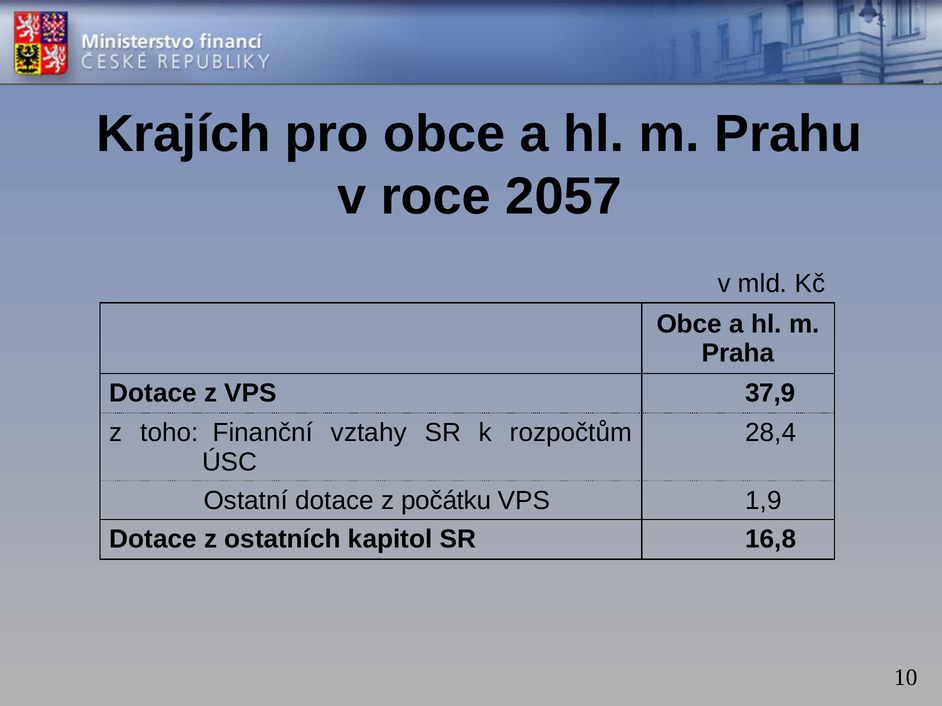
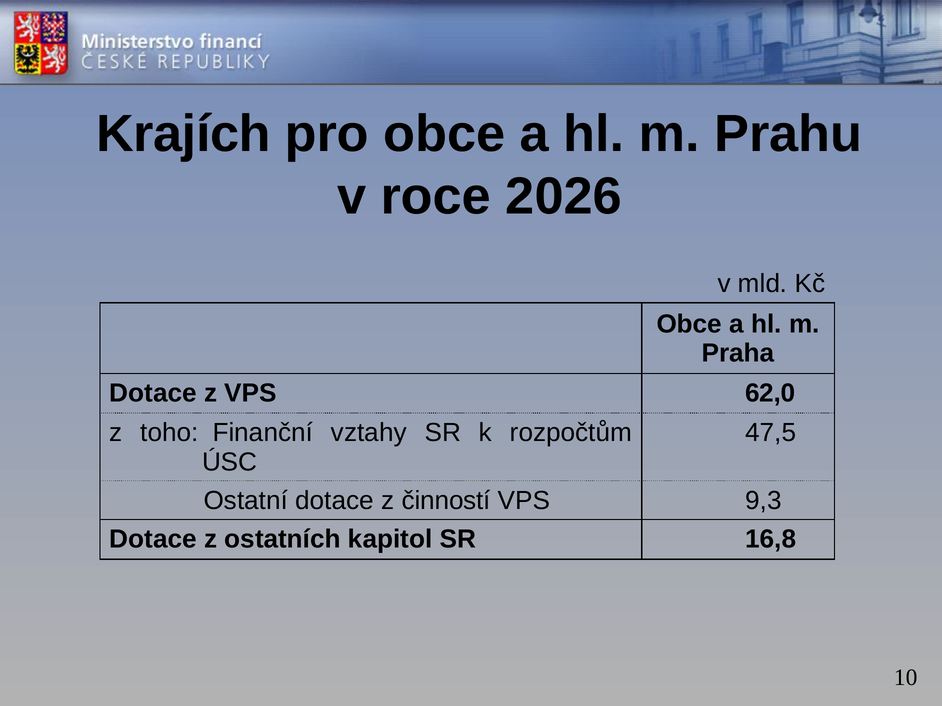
2057: 2057 -> 2026 (564, 197)
37,9: 37,9 -> 62,0 (770, 393)
28,4: 28,4 -> 47,5 (771, 433)
počátku: počátku -> činností (446, 501)
1,9: 1,9 -> 9,3 (764, 501)
